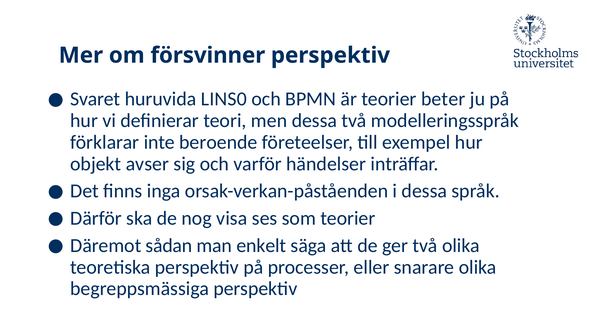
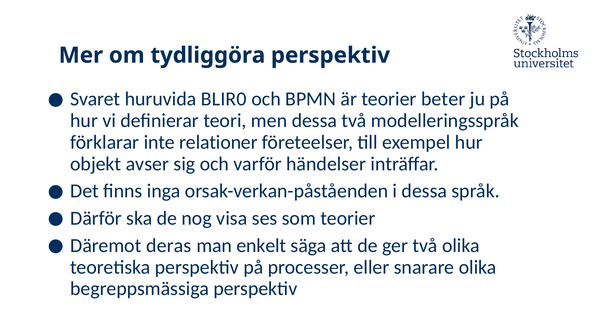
försvinner: försvinner -> tydliggöra (208, 55)
LINS0: LINS0 -> BLIR0 (224, 99)
beroende: beroende -> relationer (218, 142)
sådan: sådan -> deras (169, 246)
